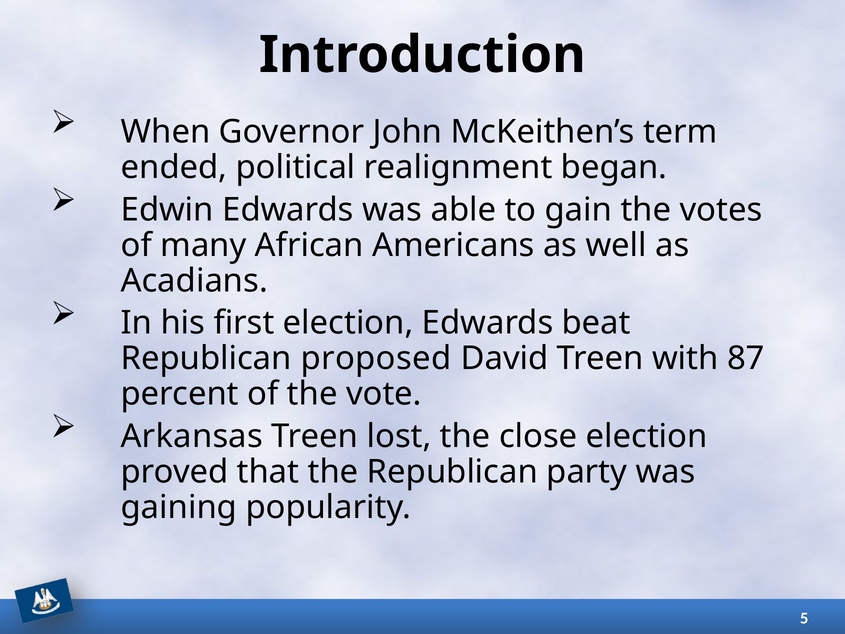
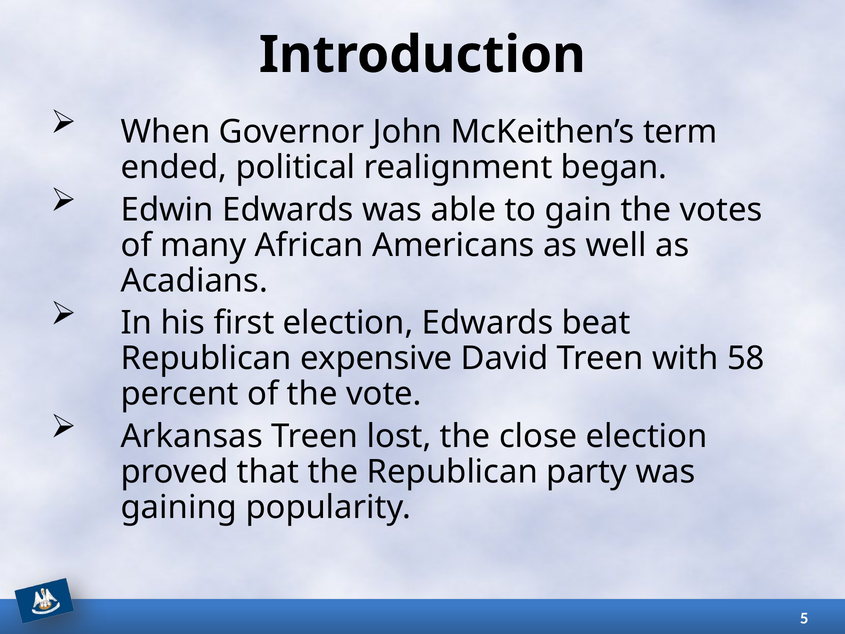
proposed: proposed -> expensive (376, 358)
87: 87 -> 58 (746, 358)
